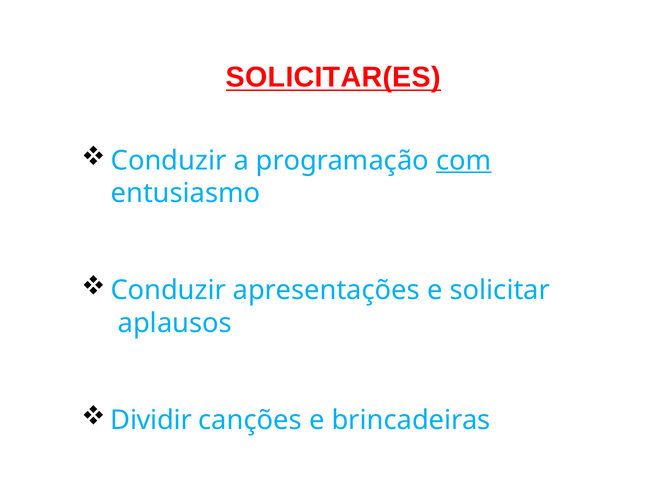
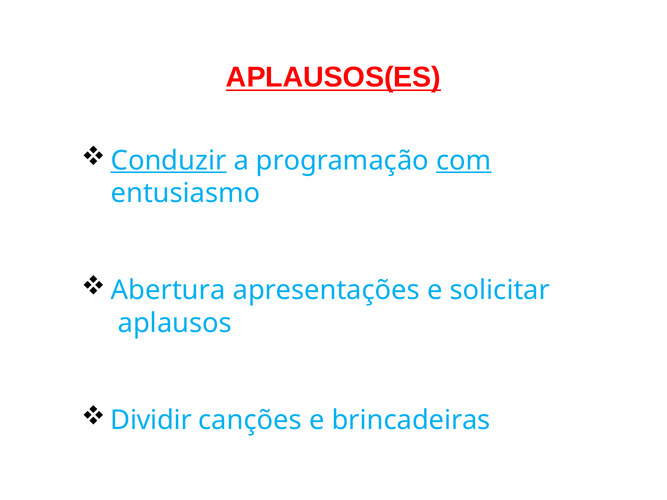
SOLICITAR(ES: SOLICITAR(ES -> APLAUSOS(ES (333, 78)
Conduzir underline: none -> present (169, 161)
Conduzir: Conduzir -> Abertura (168, 290)
